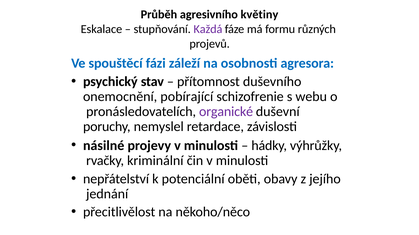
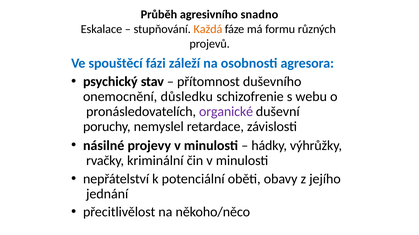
květiny: květiny -> snadno (259, 14)
Každá colour: purple -> orange (208, 29)
pobírající: pobírající -> důsledku (187, 97)
